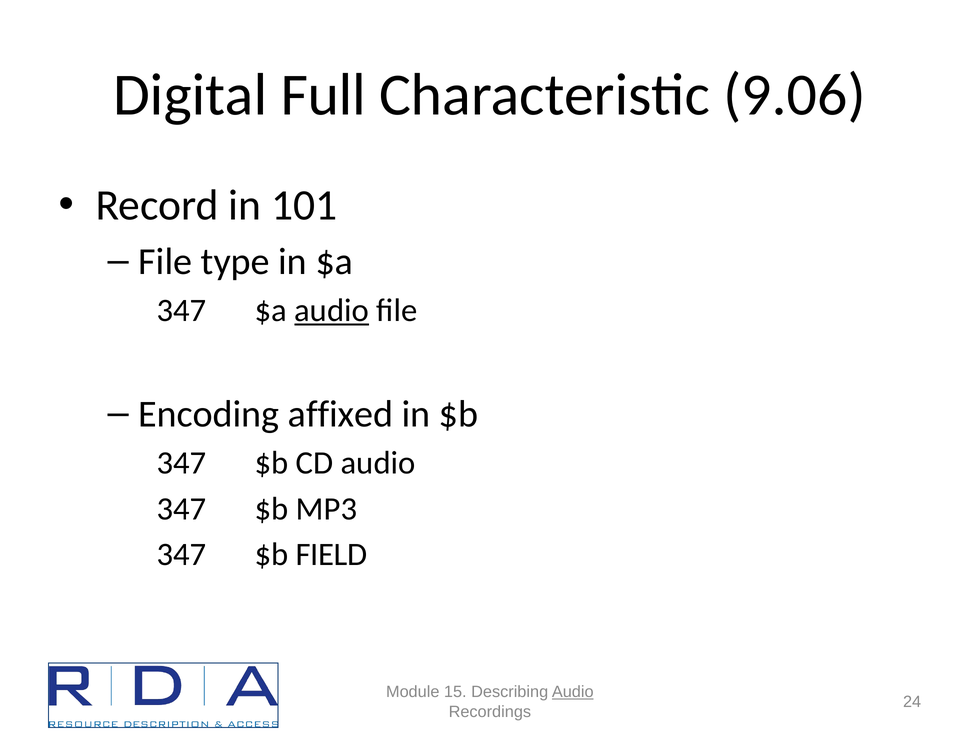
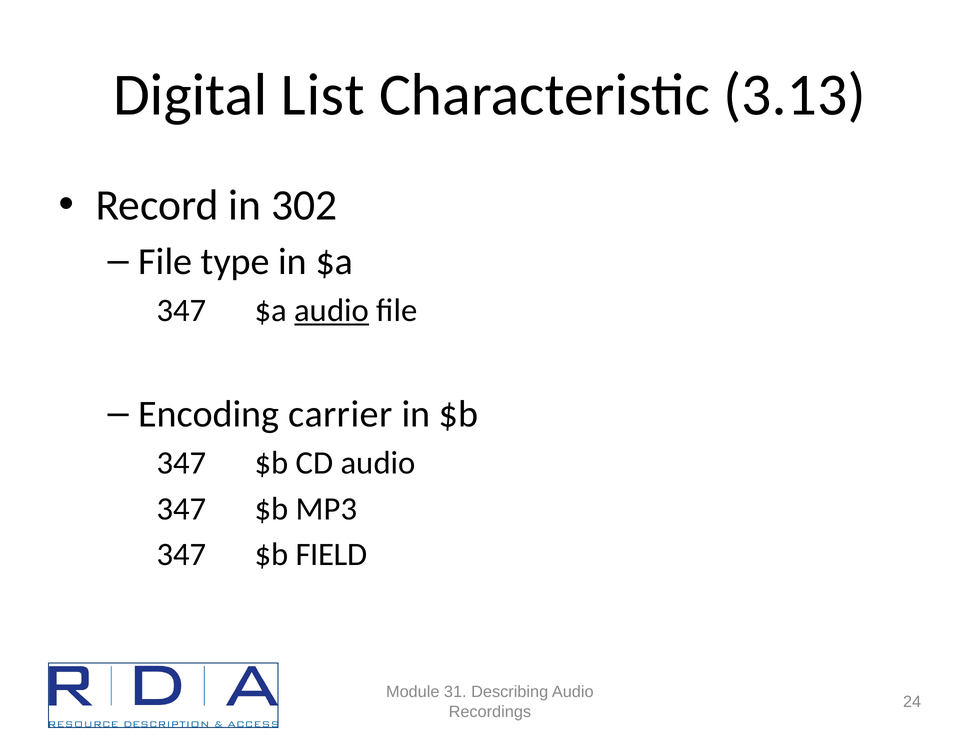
Full: Full -> List (323, 95)
9.06: 9.06 -> 3.13 (795, 95)
101: 101 -> 302 (304, 206)
affixed: affixed -> carrier (340, 414)
15: 15 -> 31 (455, 692)
Audio underline: present -> none (573, 692)
